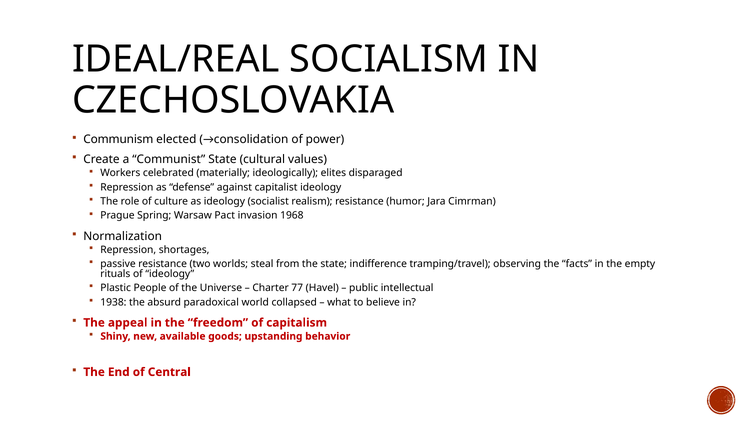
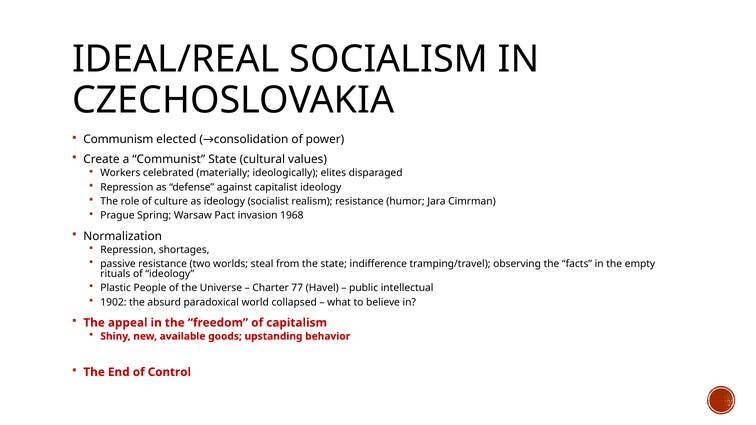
1938: 1938 -> 1902 (113, 302)
Central: Central -> Control (169, 372)
